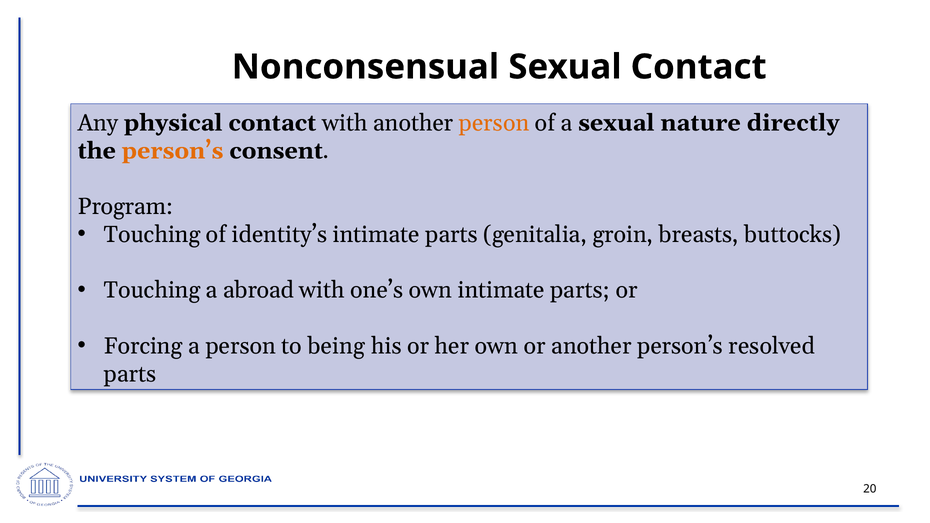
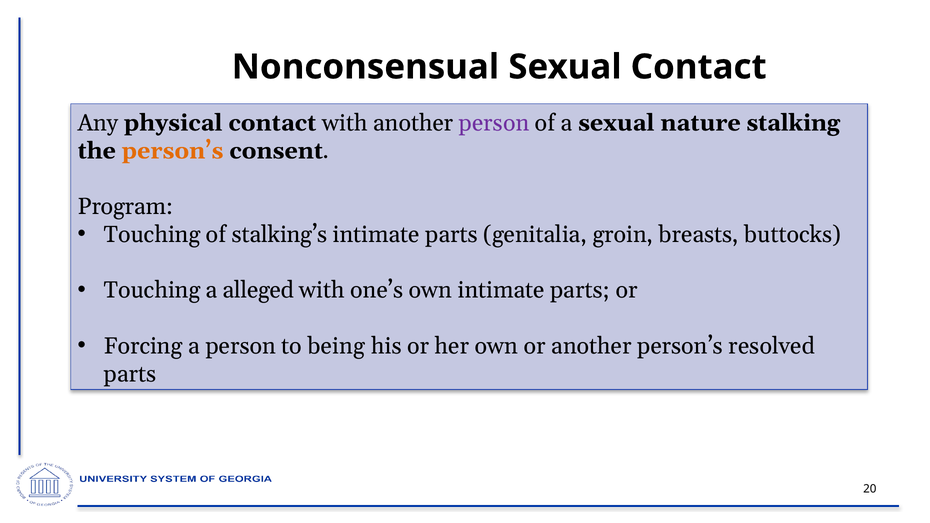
person colour: orange -> purple (494, 123)
directly: directly -> stalking (793, 123)
identity’s: identity’s -> stalking’s (280, 234)
abroad: abroad -> alleged (259, 290)
